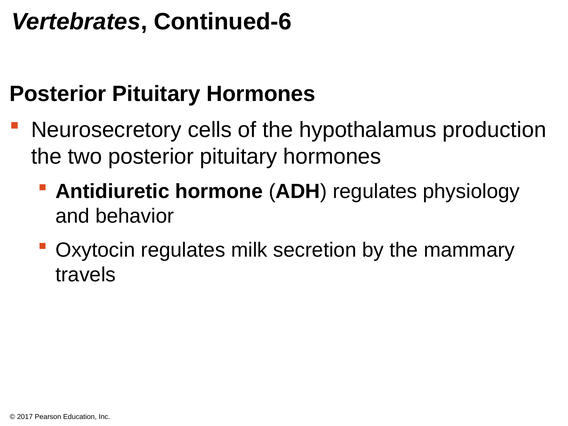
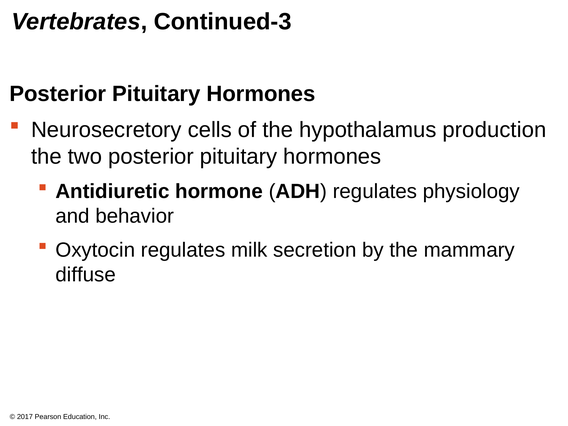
Continued-6: Continued-6 -> Continued-3 (223, 22)
travels: travels -> diffuse (86, 275)
